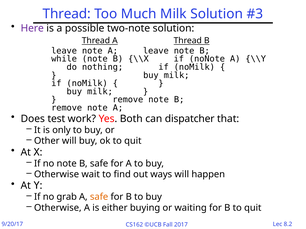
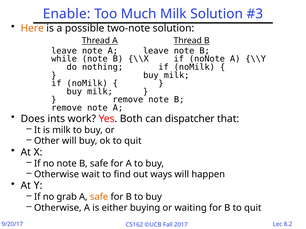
Thread: Thread -> Enable (67, 14)
Here colour: purple -> orange (32, 28)
test: test -> ints (56, 119)
is only: only -> milk (61, 130)
